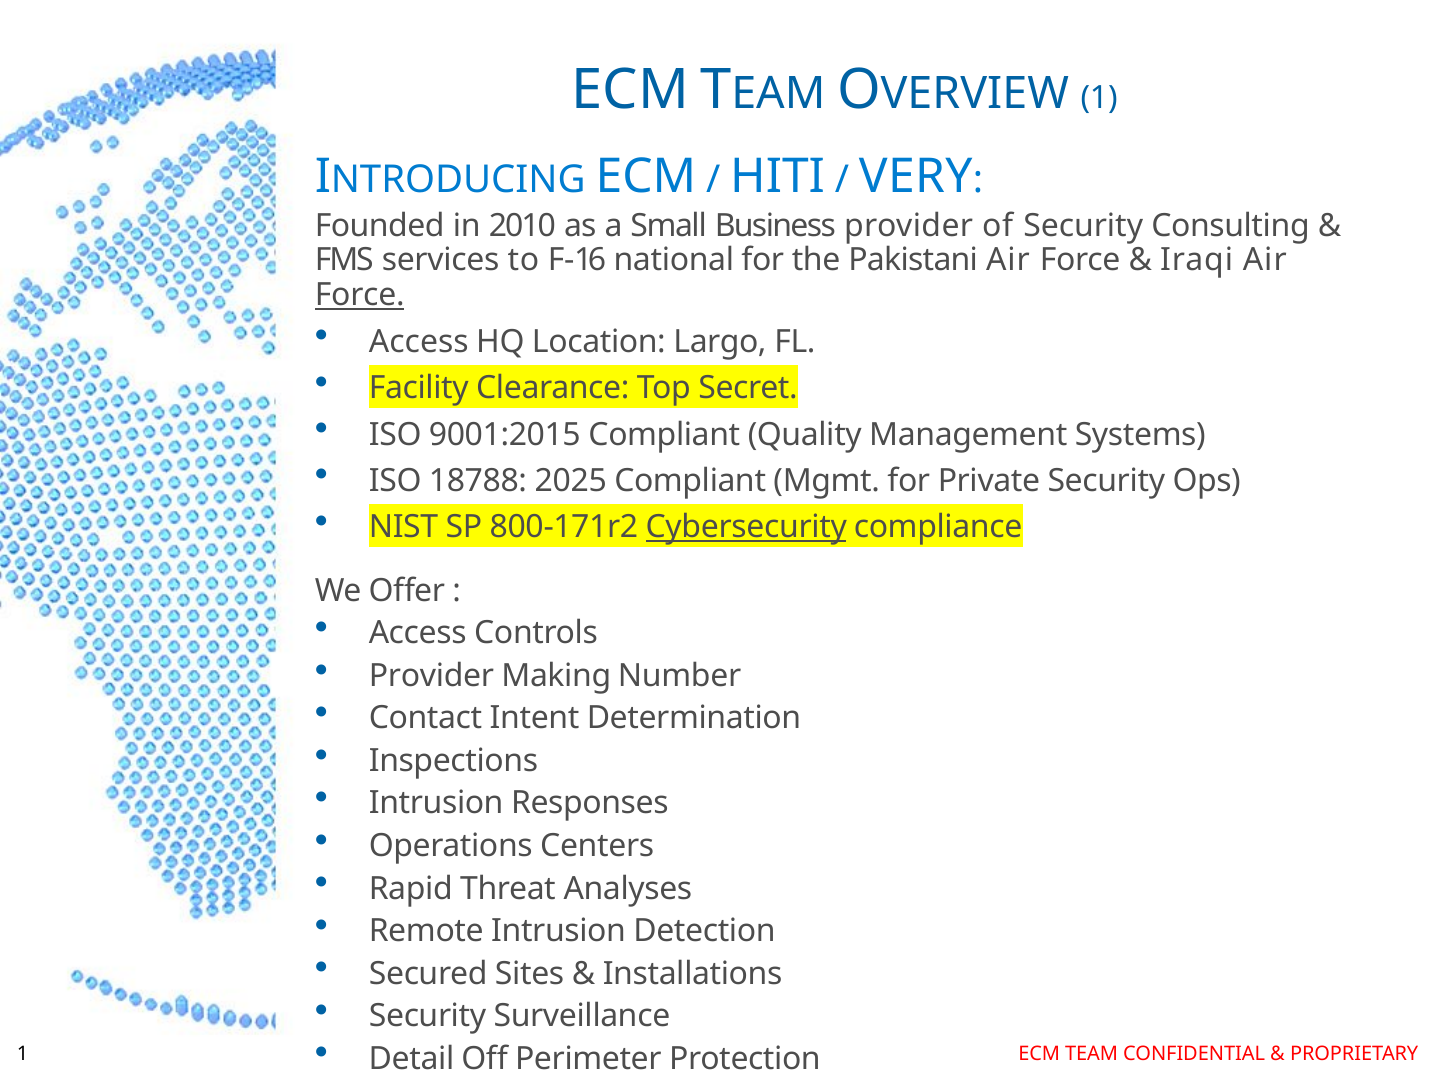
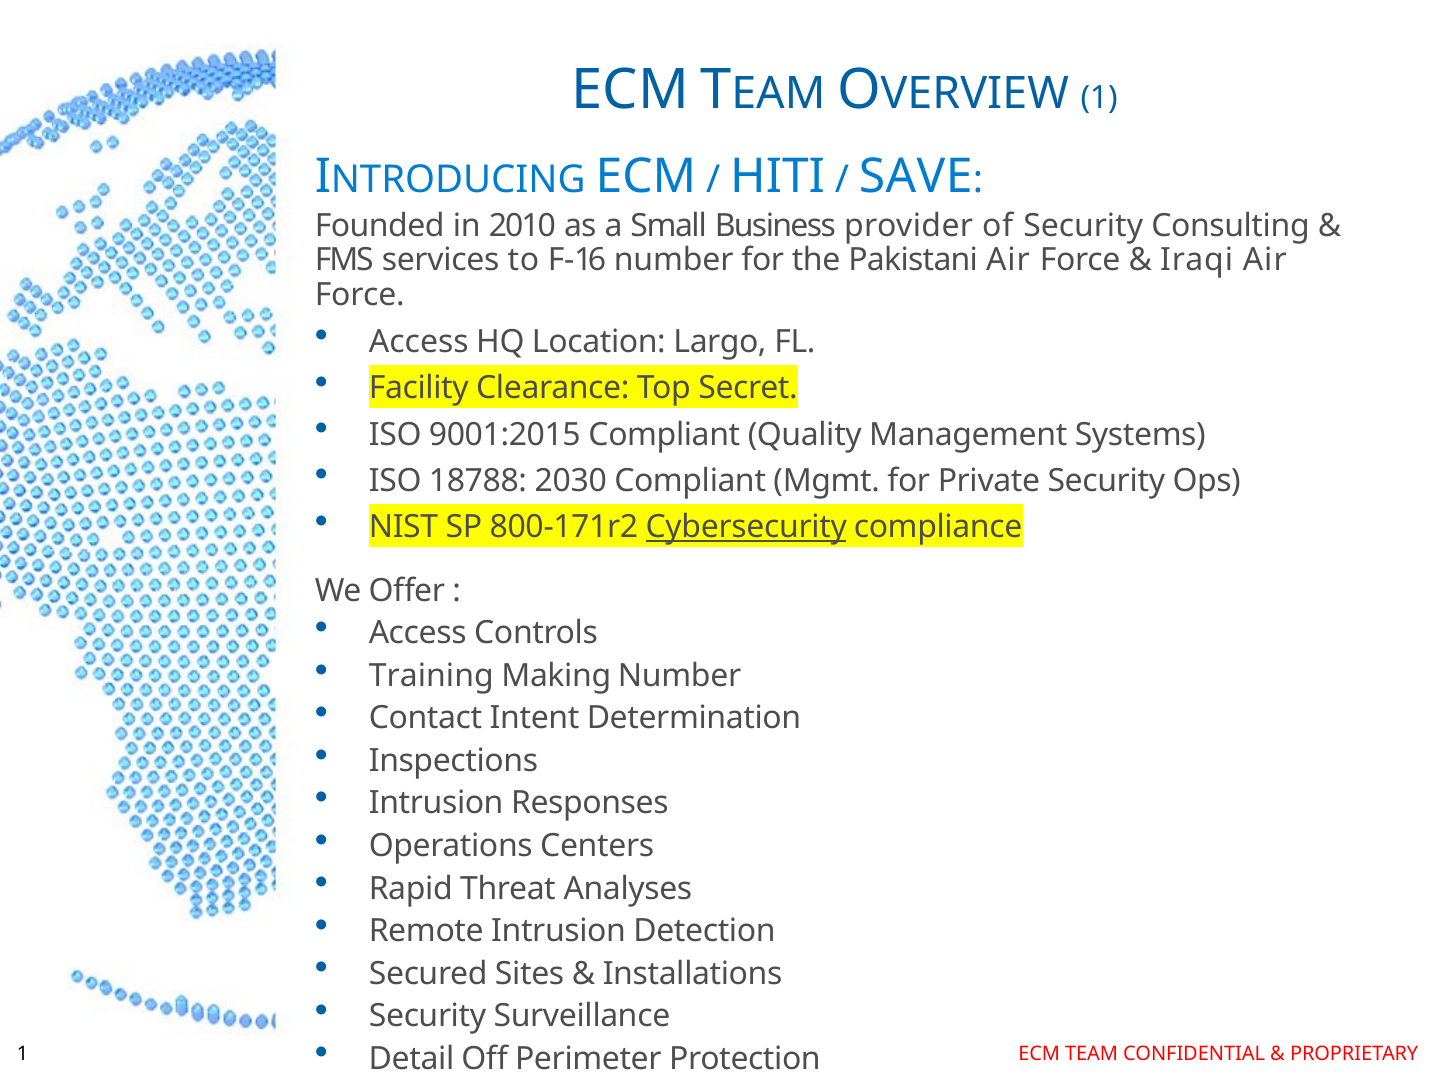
VERY: VERY -> SAVE (916, 176)
F-16 national: national -> number (674, 260)
Force underline: present -> none (360, 295)
2025: 2025 -> 2030 (571, 481)
Provider: Provider -> Training (431, 676)
